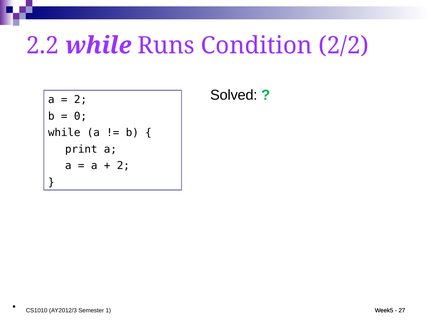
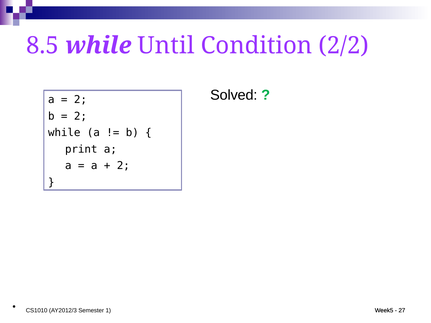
2.2: 2.2 -> 8.5 (43, 46)
Runs: Runs -> Until (166, 46)
0: 0 -> 2 (80, 116)
